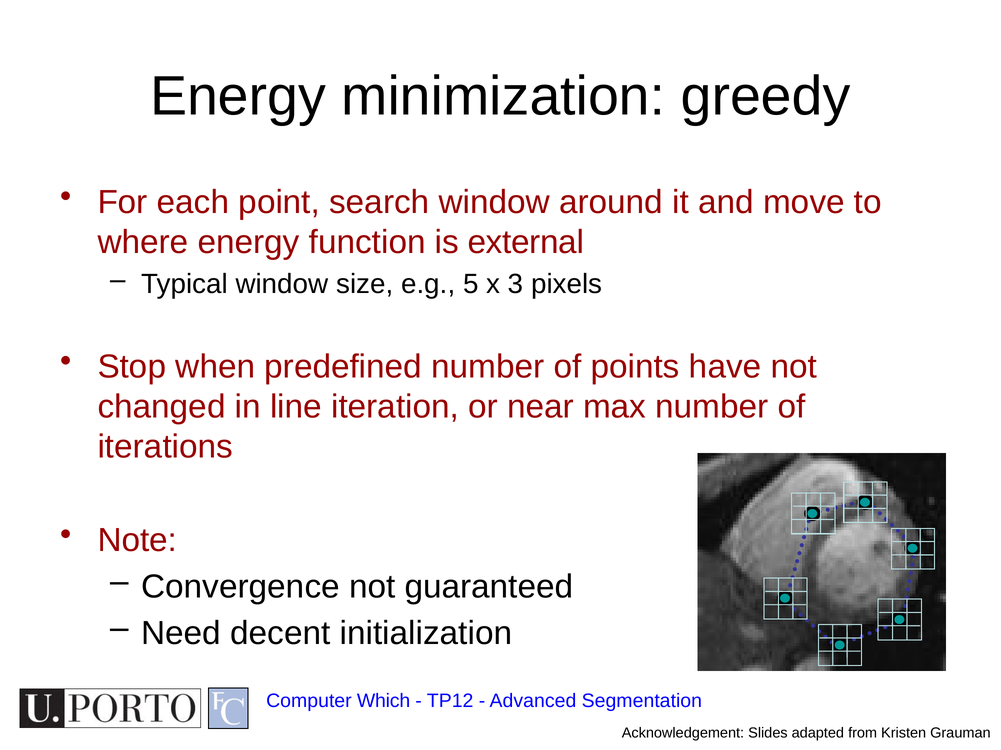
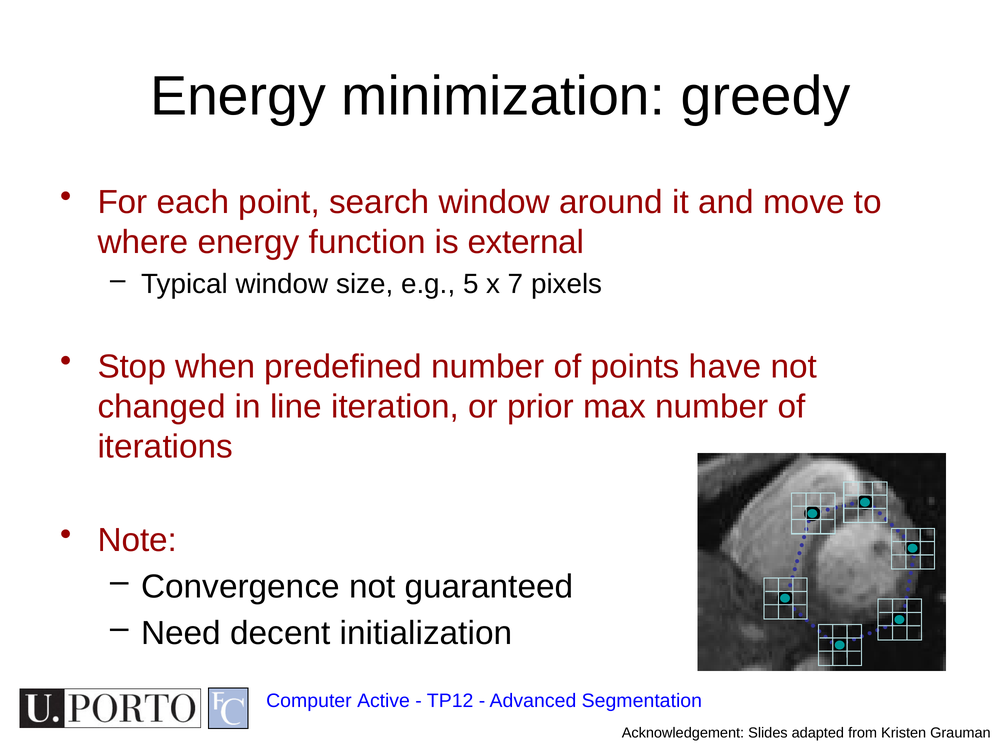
3: 3 -> 7 (516, 284)
near: near -> prior (541, 407)
Which: Which -> Active (383, 702)
